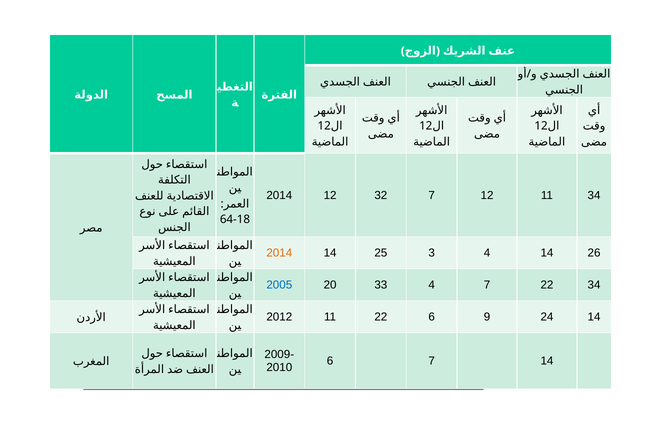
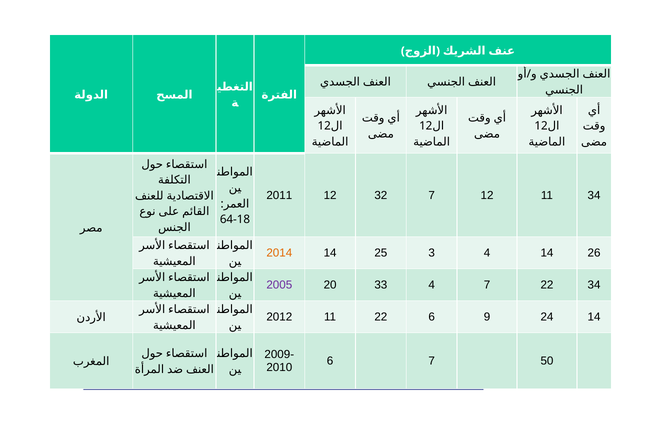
2014: 2014 -> 2011 (279, 196)
2005 colour: blue -> purple (279, 285)
7 14: 14 -> 50 (547, 361)
